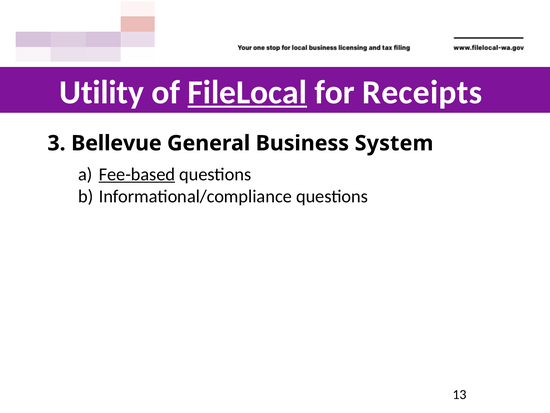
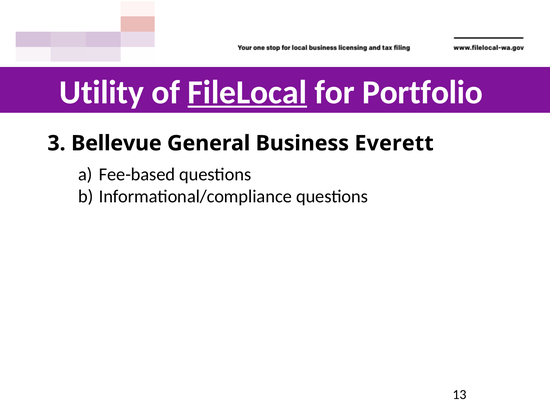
Receipts: Receipts -> Portfolio (423, 92)
System: System -> Everett (394, 143)
Fee-based underline: present -> none (137, 174)
